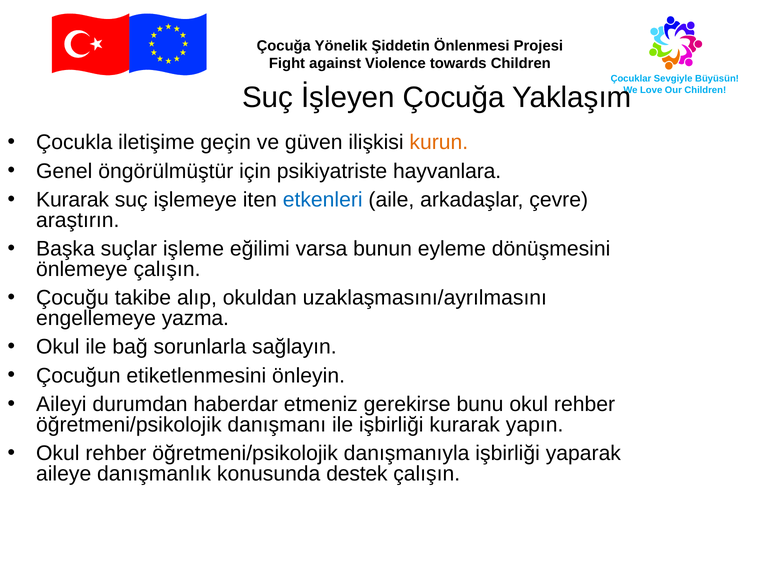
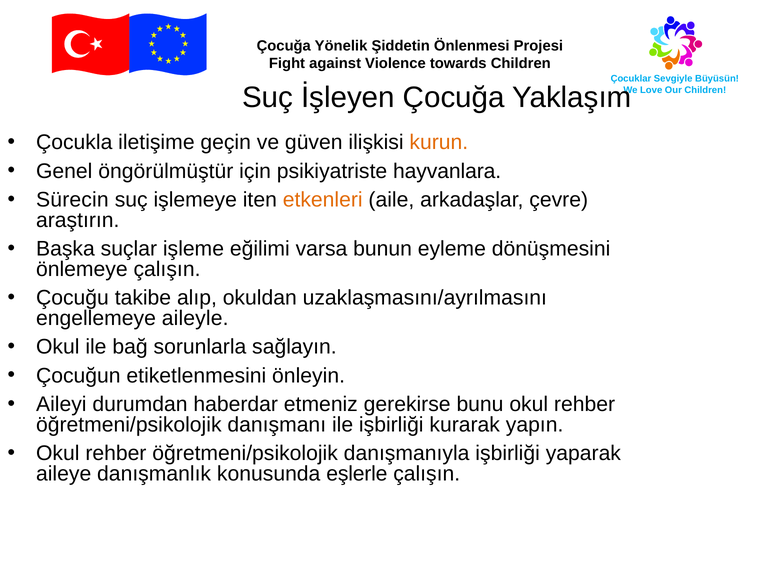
Kurarak: Kurarak -> Sürecin (72, 200)
etkenleri colour: blue -> orange (323, 200)
yazma: yazma -> aileyle (195, 318)
destek: destek -> eşlerle (357, 474)
